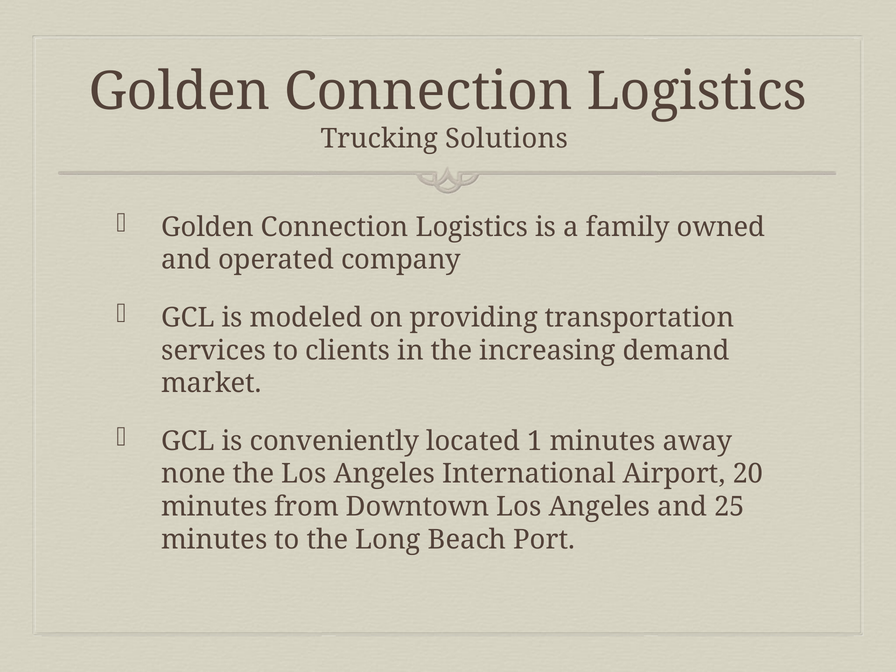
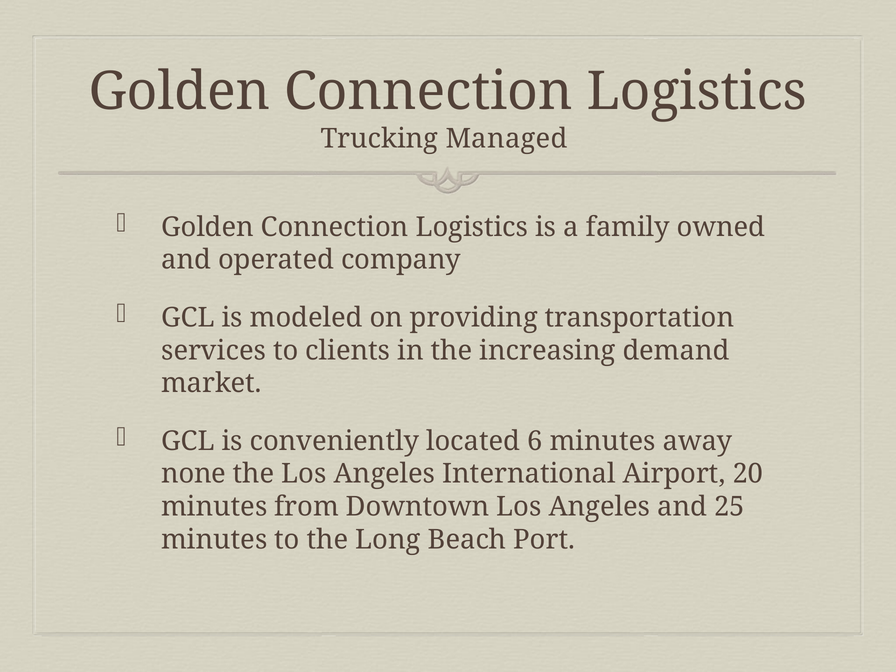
Solutions: Solutions -> Managed (507, 139)
1: 1 -> 6 (535, 441)
